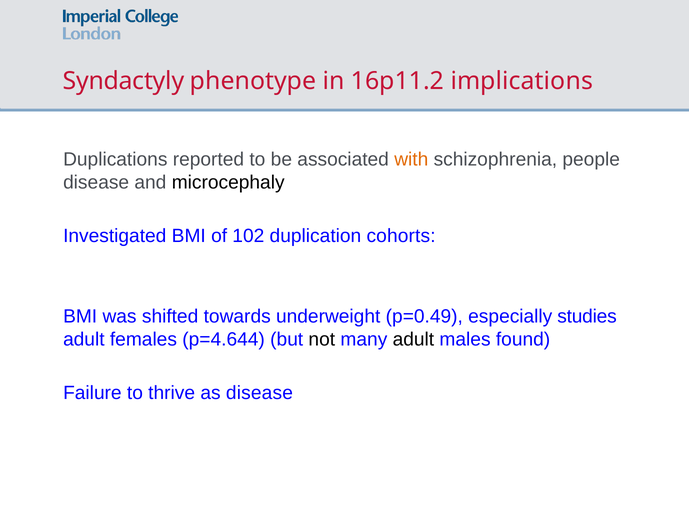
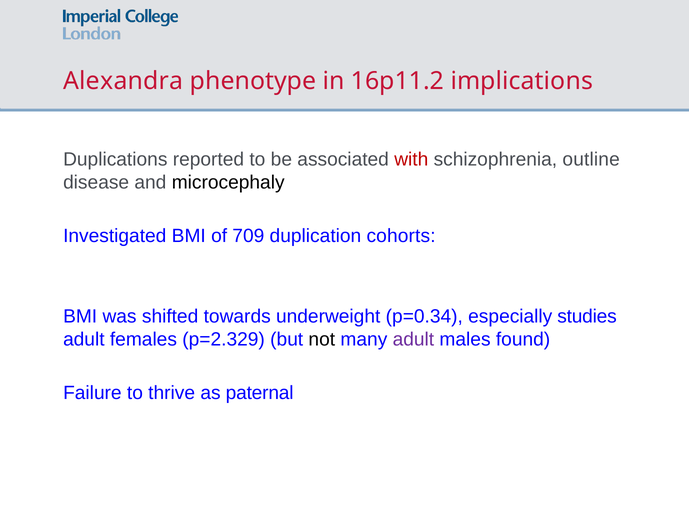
Syndactyly: Syndactyly -> Alexandra (123, 81)
with colour: orange -> red (411, 159)
people: people -> outline (591, 159)
102: 102 -> 709 (248, 236)
p=0.49: p=0.49 -> p=0.34 (424, 316)
p=4.644: p=4.644 -> p=2.329 (224, 339)
adult colour: black -> purple (413, 339)
as disease: disease -> paternal (260, 393)
